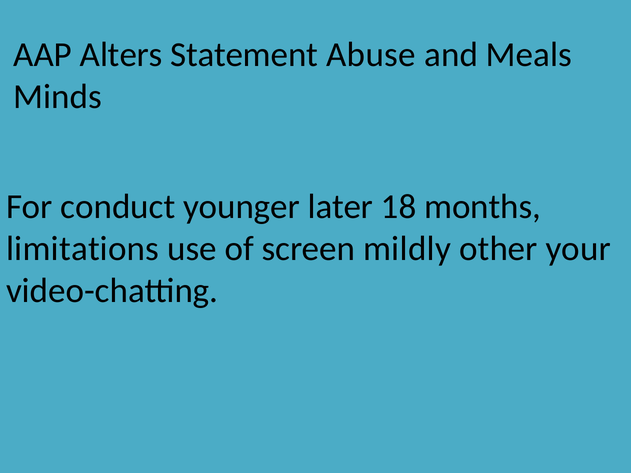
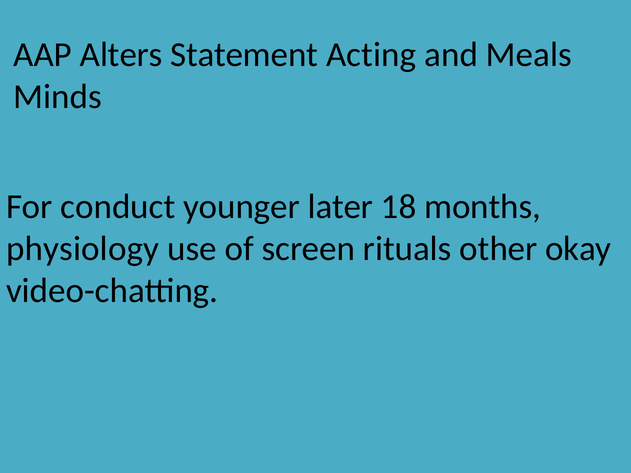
Abuse: Abuse -> Acting (371, 55)
limitations: limitations -> physiology (83, 249)
mildly: mildly -> rituals (407, 249)
your: your -> okay (578, 249)
